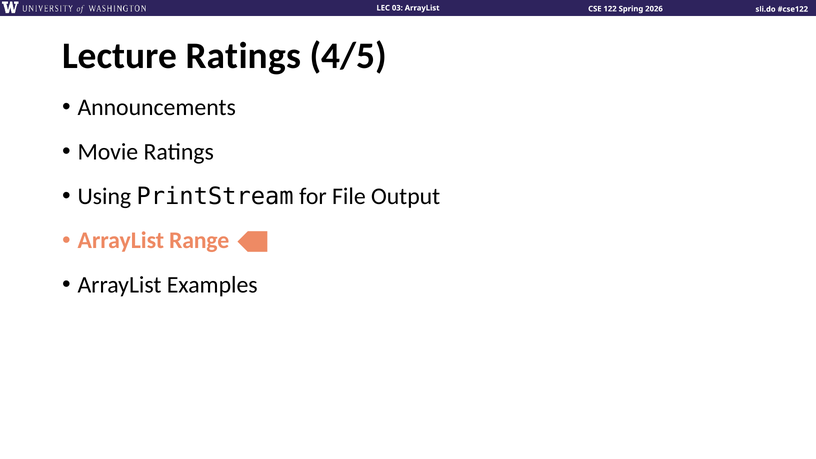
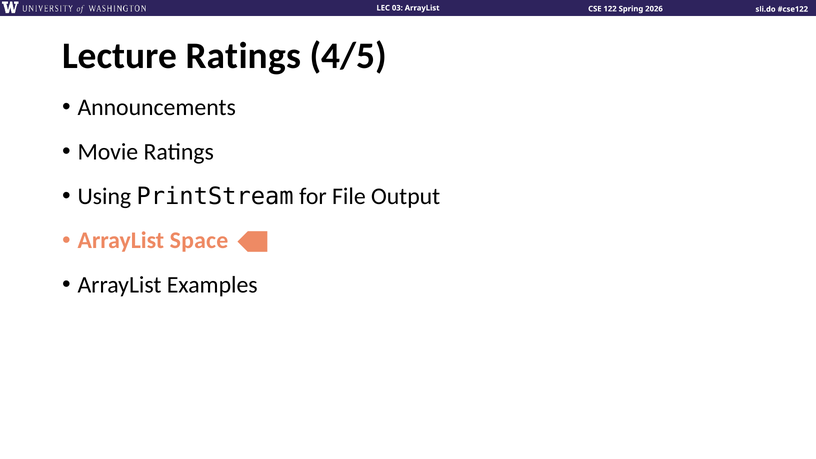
Range: Range -> Space (199, 241)
